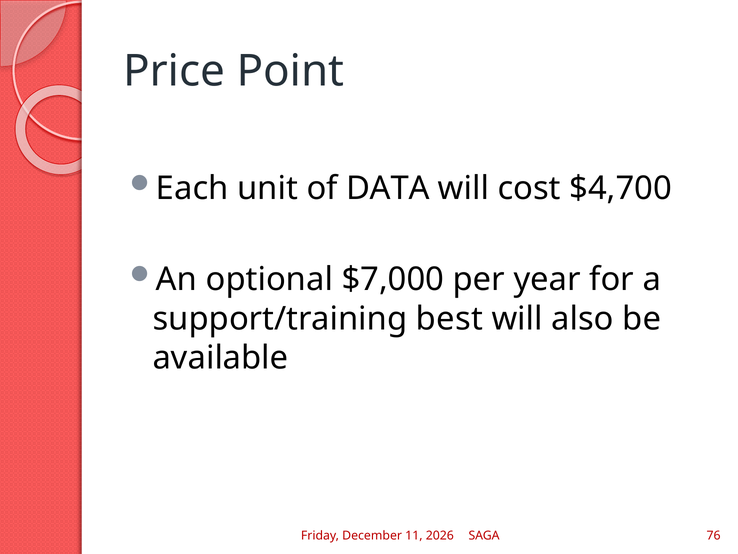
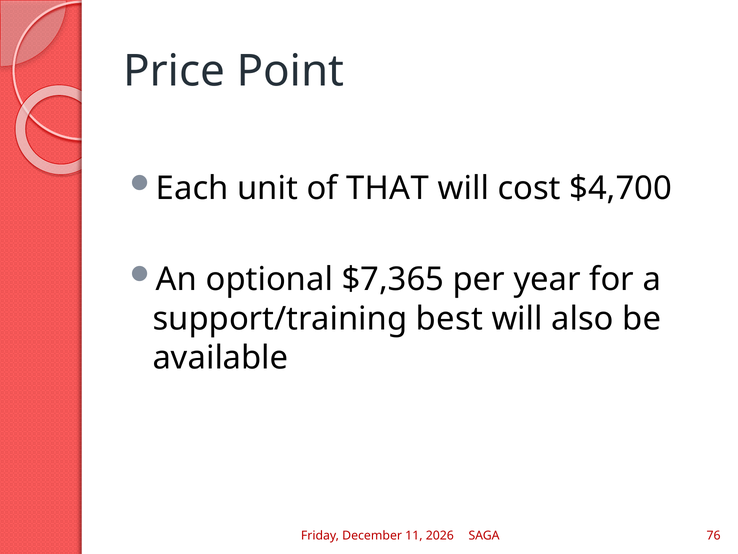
DATA: DATA -> THAT (388, 188)
$7,000: $7,000 -> $7,365 (393, 279)
